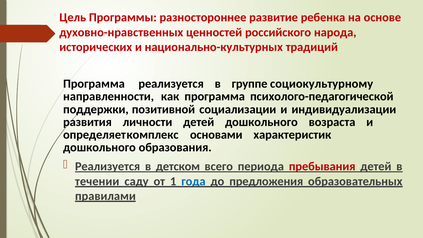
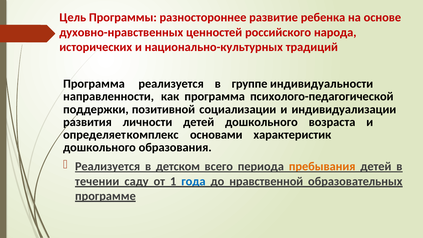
социокультурному: социокультурному -> индивидуальности (322, 84)
пребывания colour: red -> orange (322, 166)
предложения: предложения -> нравственной (266, 181)
правилами: правилами -> программе (105, 196)
